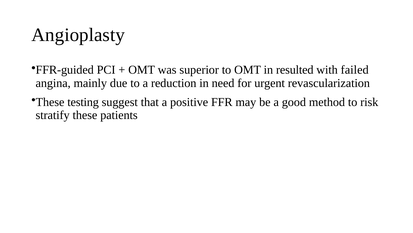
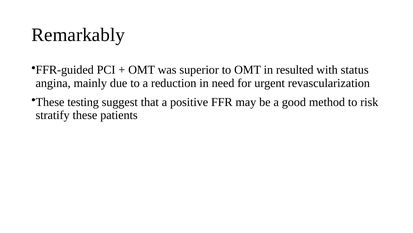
Angioplasty: Angioplasty -> Remarkably (78, 35)
failed: failed -> status (355, 70)
